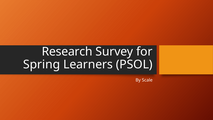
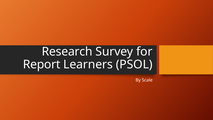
Spring: Spring -> Report (42, 64)
